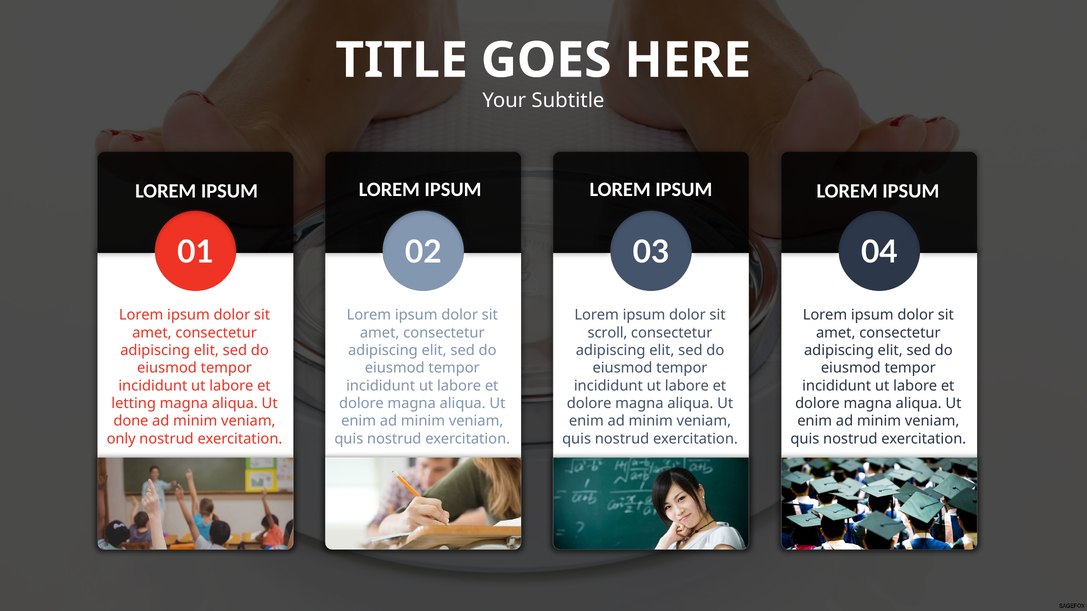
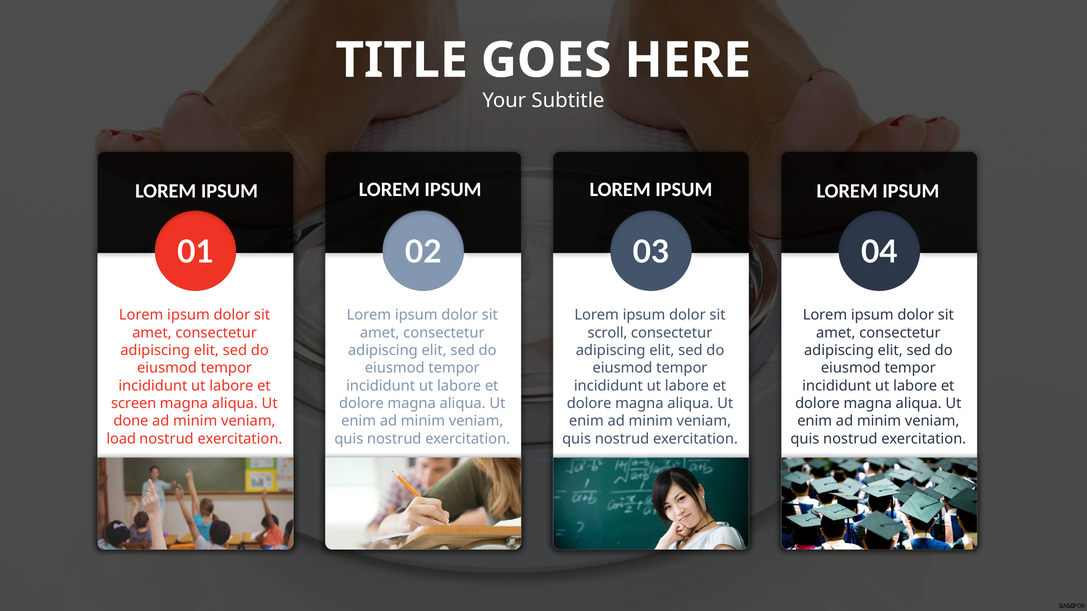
letting: letting -> screen (134, 404)
only: only -> load (121, 439)
